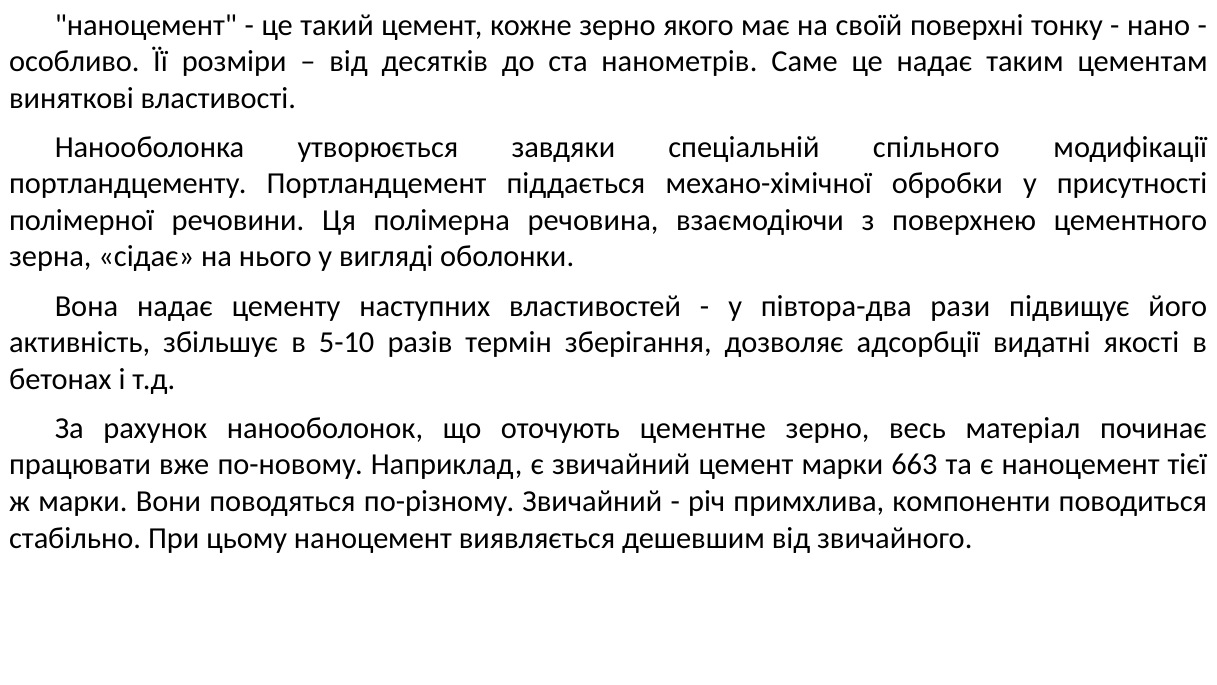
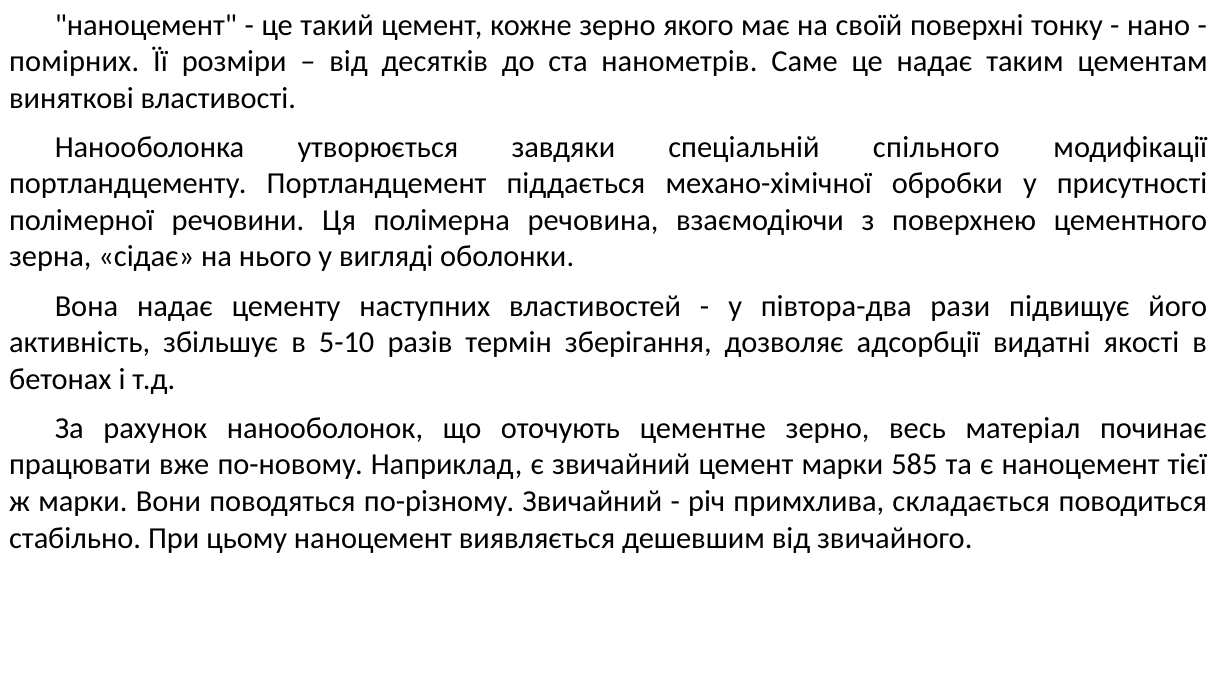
особливо: особливо -> помірних (74, 61)
663: 663 -> 585 (914, 465)
компоненти: компоненти -> складається (971, 501)
